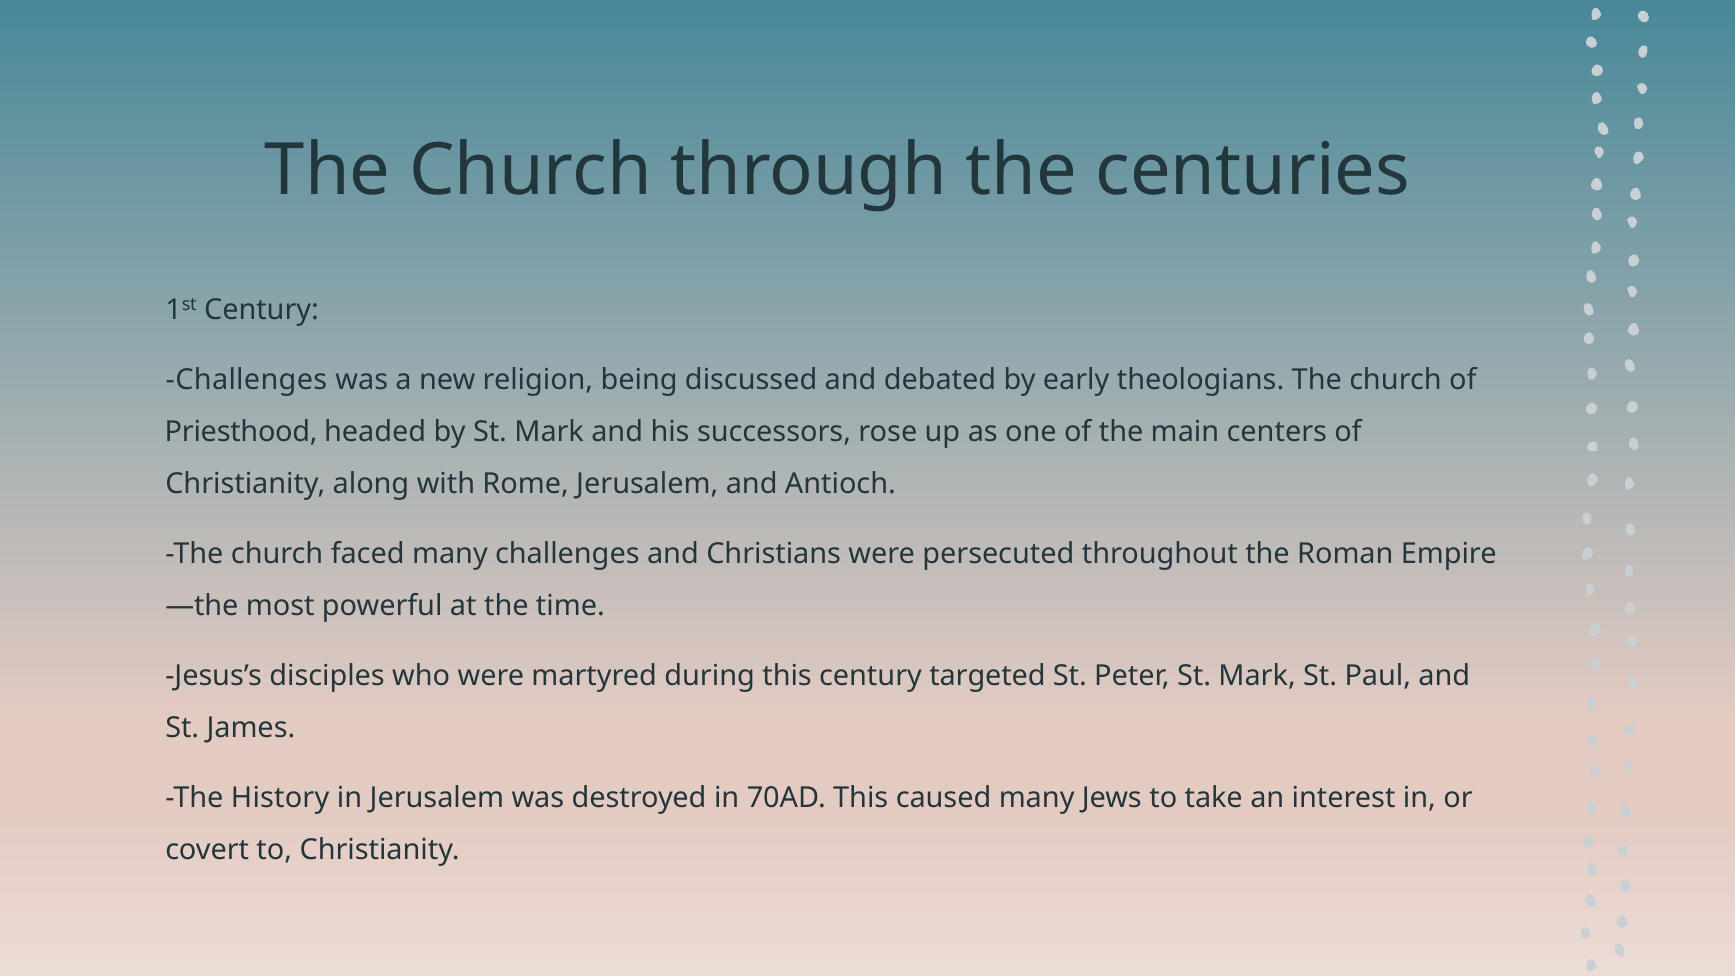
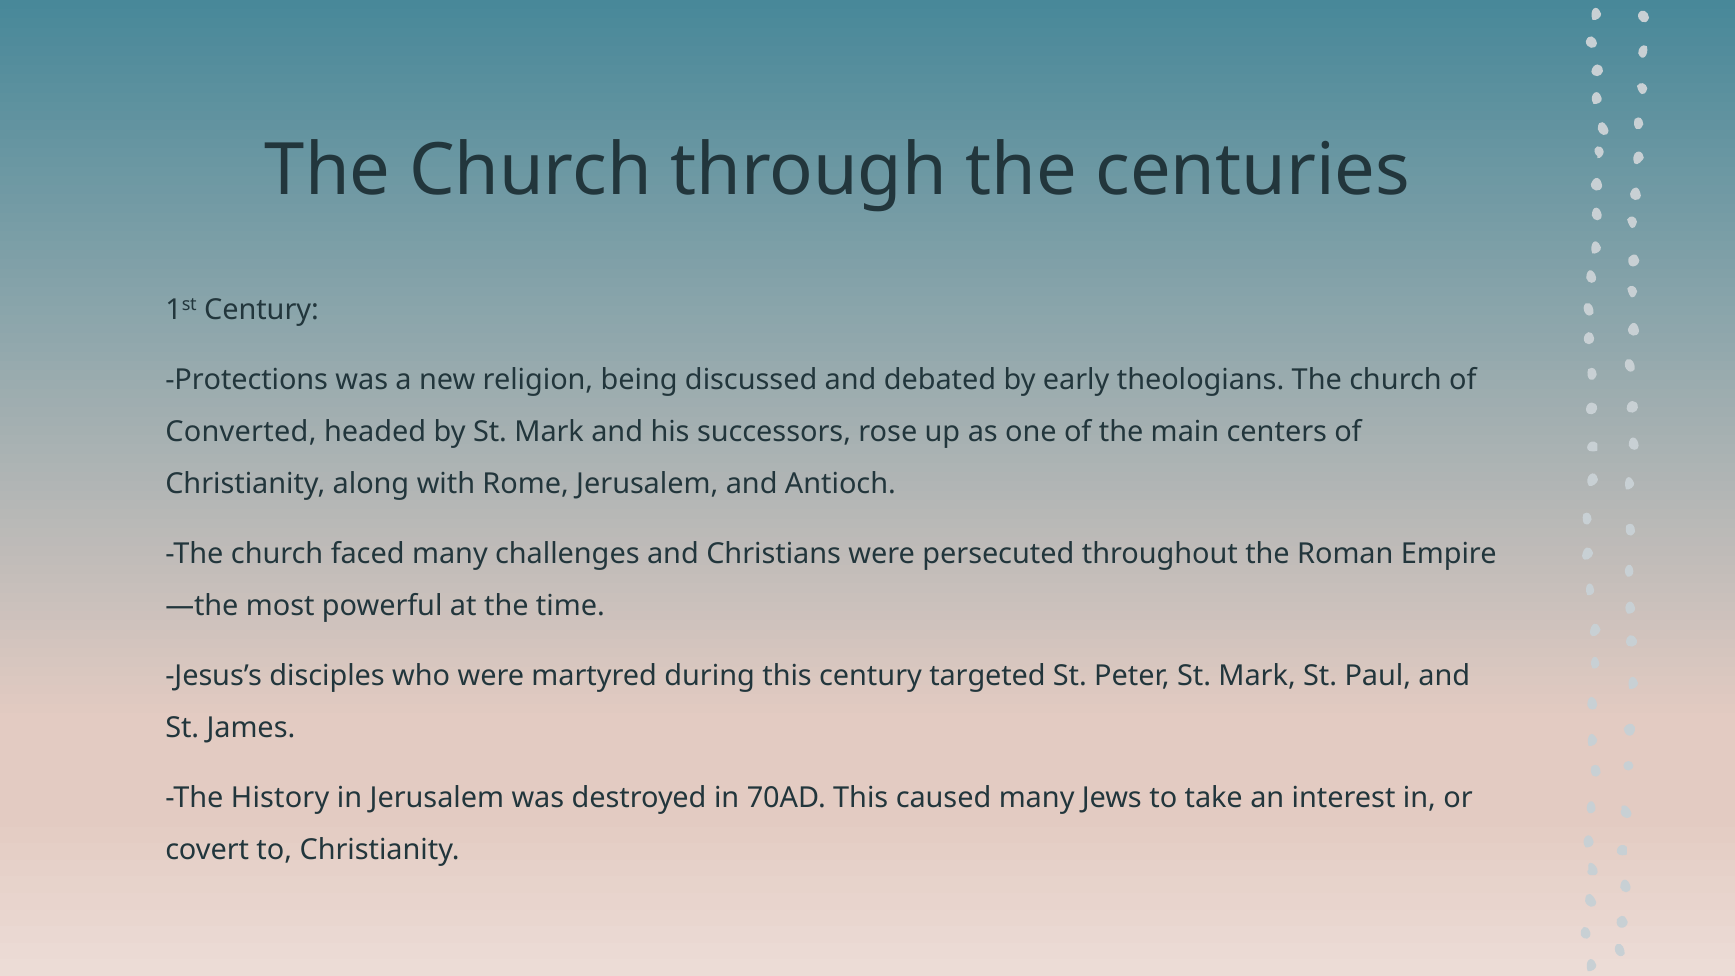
Challenges: Challenges -> Protections (247, 380)
Priesthood: Priesthood -> Converted (241, 432)
